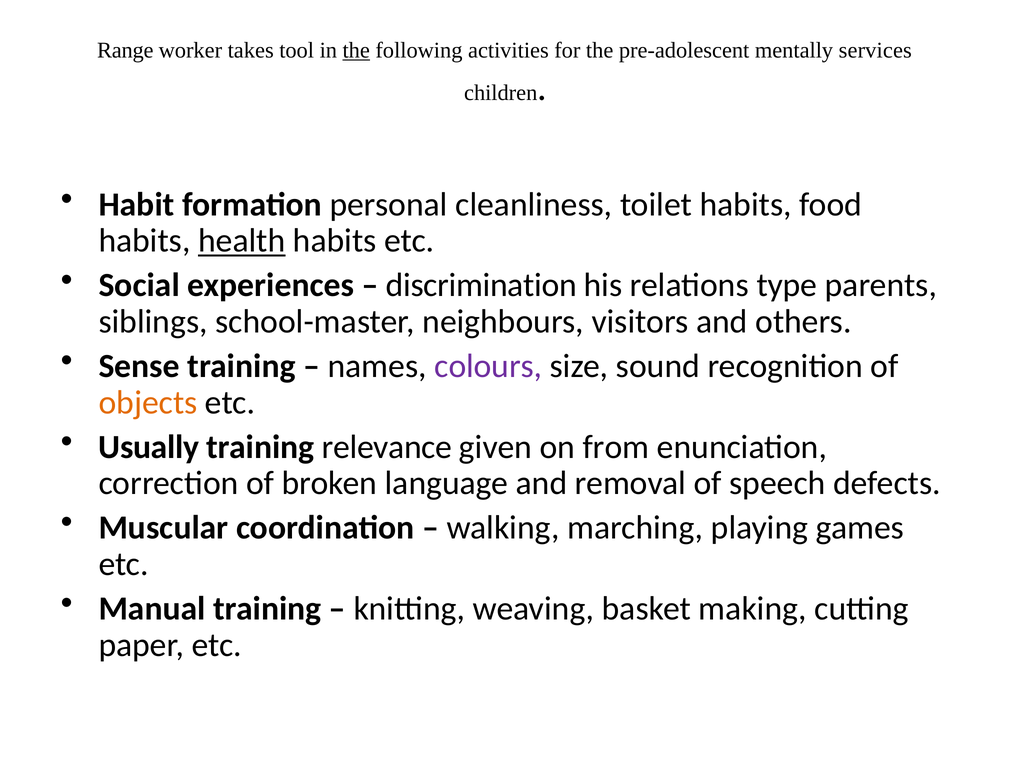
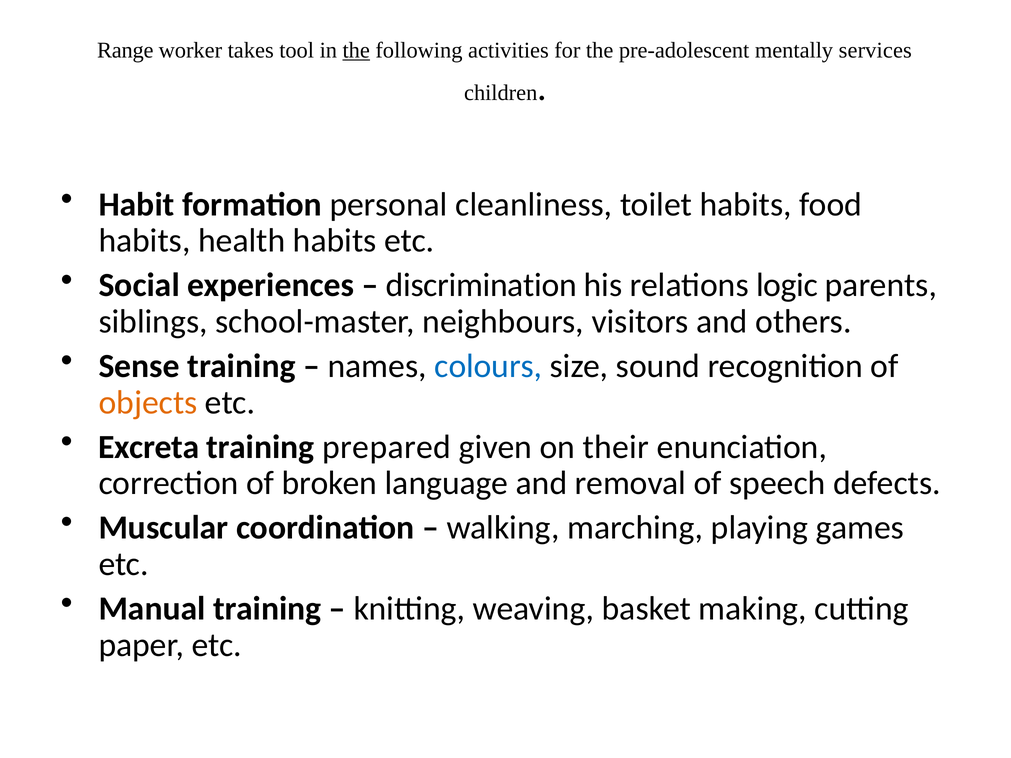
health underline: present -> none (242, 241)
type: type -> logic (787, 285)
colours colour: purple -> blue (488, 366)
Usually: Usually -> Excreta (149, 447)
relevance: relevance -> prepared (387, 447)
from: from -> their (616, 447)
